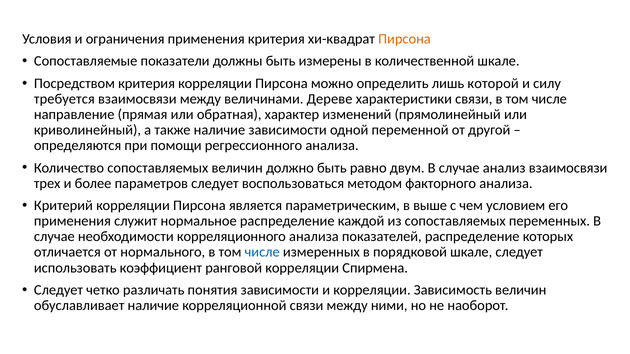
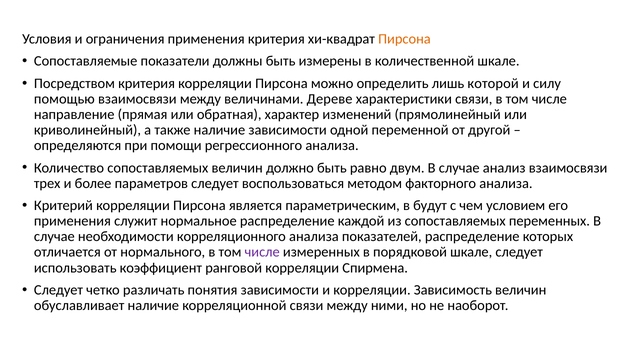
требуется: требуется -> помощью (64, 99)
выше: выше -> будут (430, 206)
числе colour: blue -> purple (262, 252)
